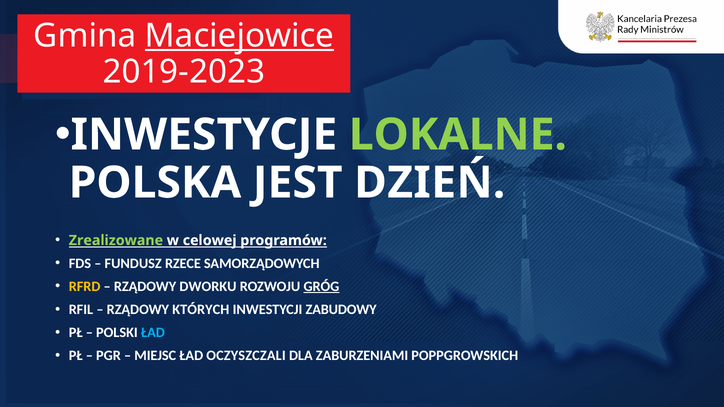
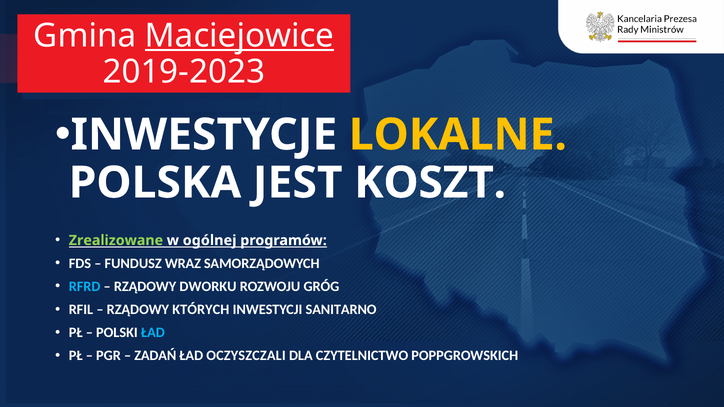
LOKALNE colour: light green -> yellow (458, 135)
DZIEŃ: DZIEŃ -> KOSZT (430, 183)
celowej: celowej -> ogólnej (210, 241)
RZECE: RZECE -> WRAZ (183, 264)
RFRD colour: yellow -> light blue (85, 287)
GRÓG underline: present -> none (321, 287)
ZABUDOWY: ZABUDOWY -> SANITARNO (341, 310)
MIEJSC: MIEJSC -> ZADAŃ (155, 356)
ZABURZENIAMI: ZABURZENIAMI -> CZYTELNICTWO (362, 356)
